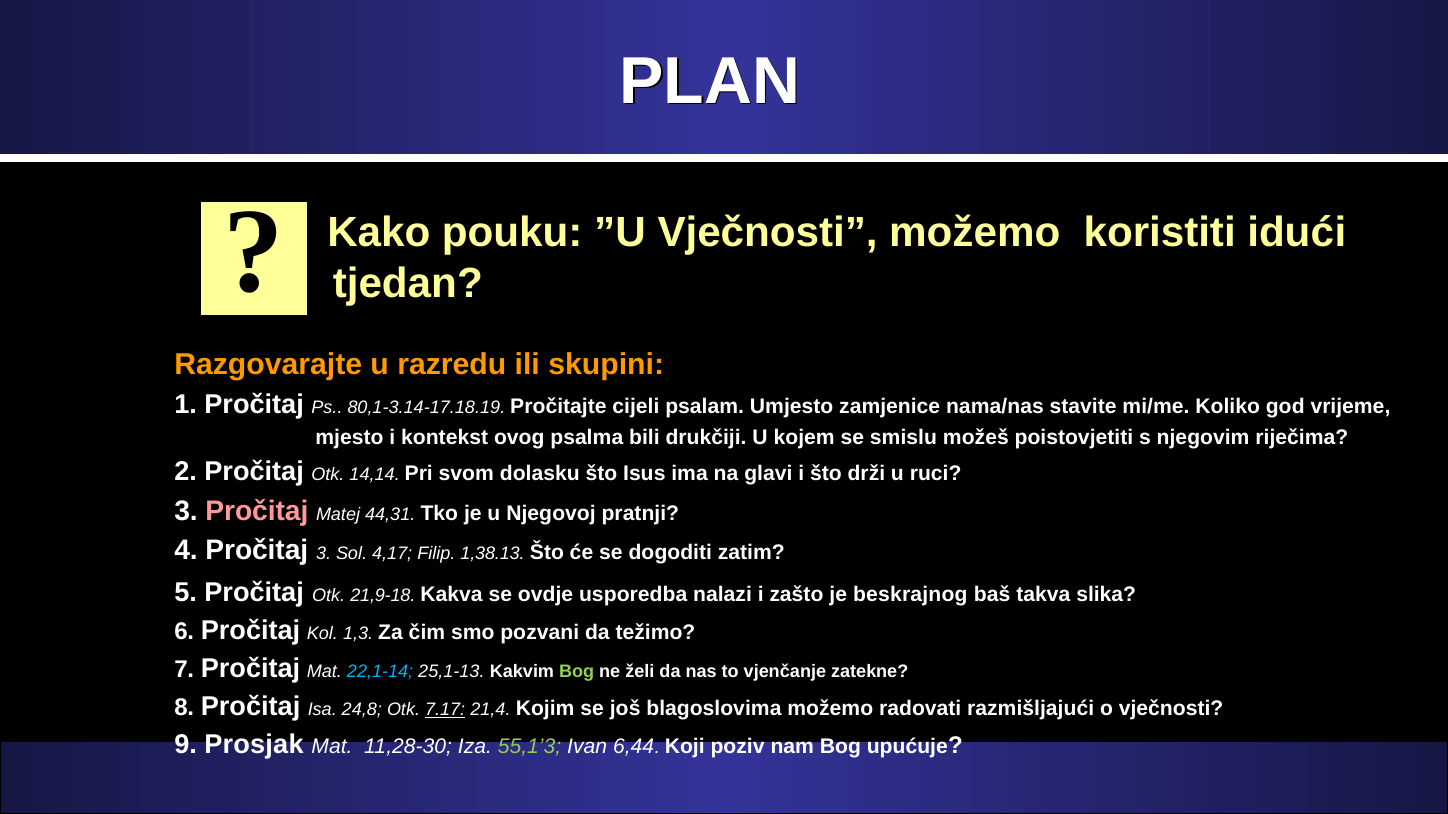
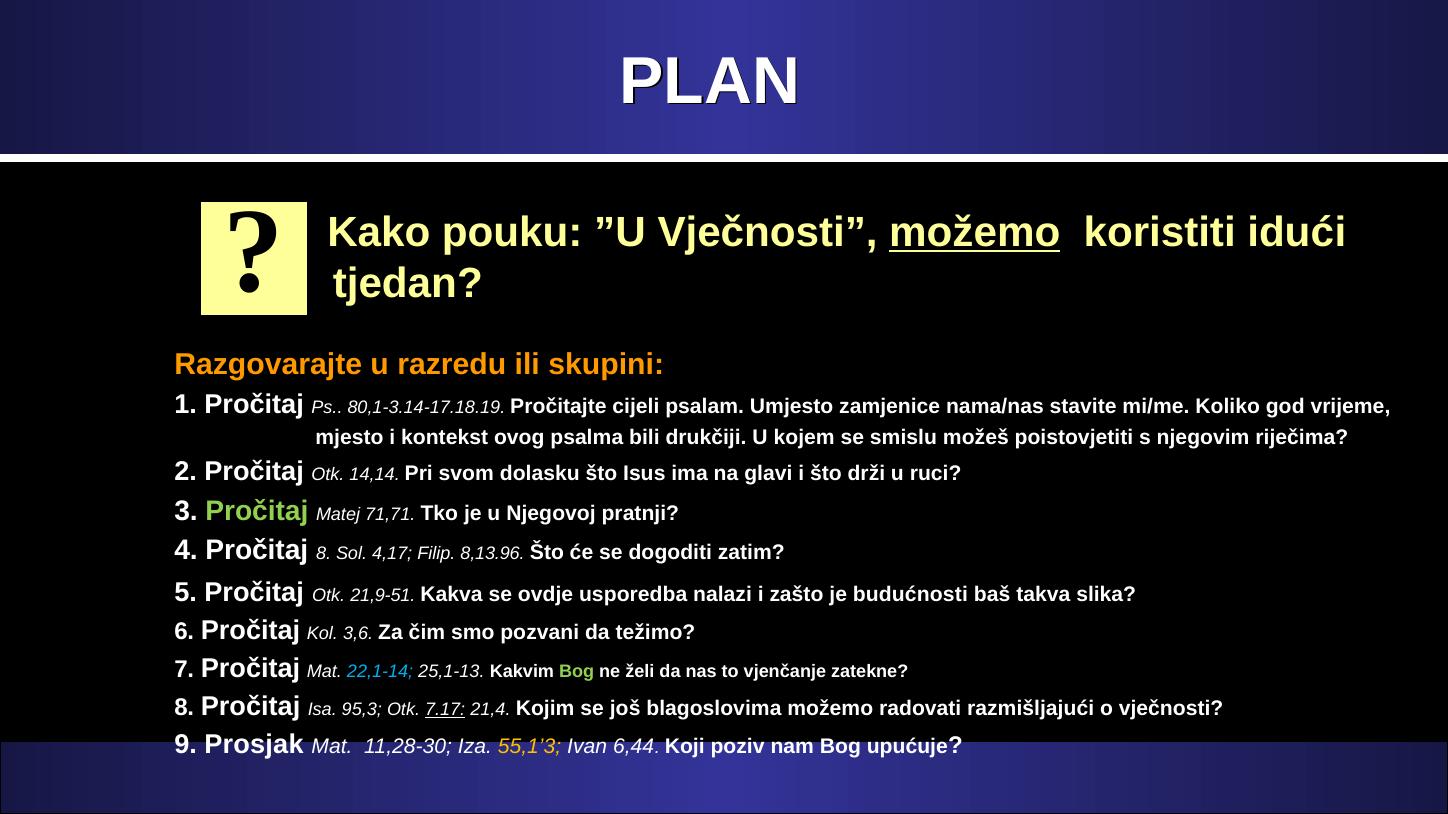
možemo underline: none -> present (975, 233)
Pročitaj colour: pink -> light green (257, 511)
44,31: 44,31 -> 71,71 (390, 514)
Pročitaj 3: 3 -> 8 (324, 554)
1,38.13: 1,38.13 -> 8,13.96 (493, 554)
21,9-18: 21,9-18 -> 21,9-51 (383, 596)
beskrajnog: beskrajnog -> budućnosti (910, 595)
1,3: 1,3 -> 3,6 (358, 634)
24,8: 24,8 -> 95,3 (362, 710)
55,1’3 colour: light green -> yellow (530, 747)
